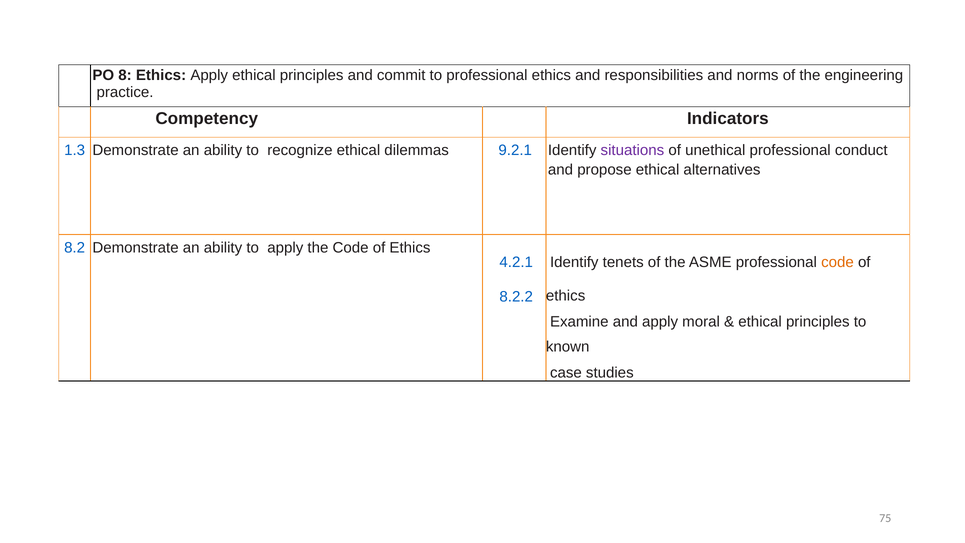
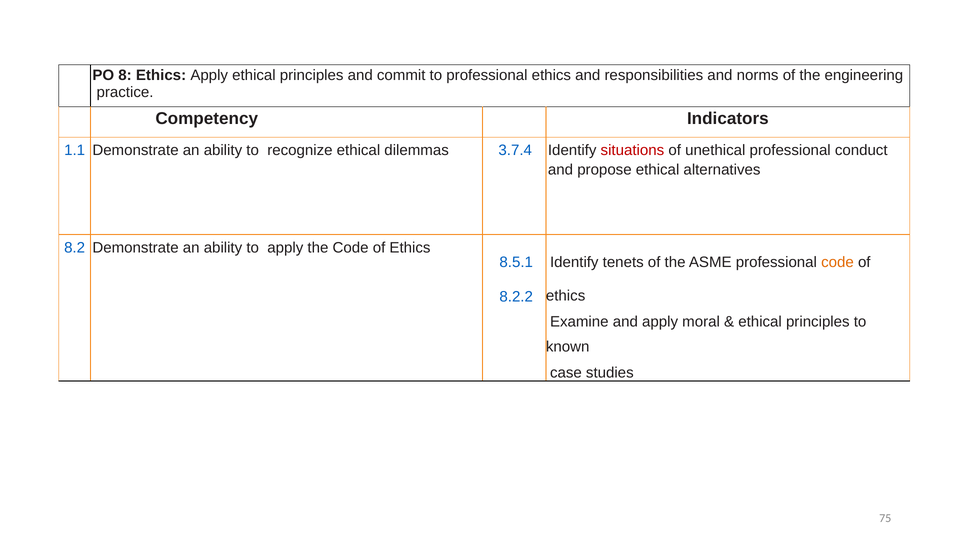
1.3: 1.3 -> 1.1 (75, 150)
9.2.1: 9.2.1 -> 3.7.4 (515, 150)
situations colour: purple -> red (632, 150)
4.2.1: 4.2.1 -> 8.5.1 (516, 262)
